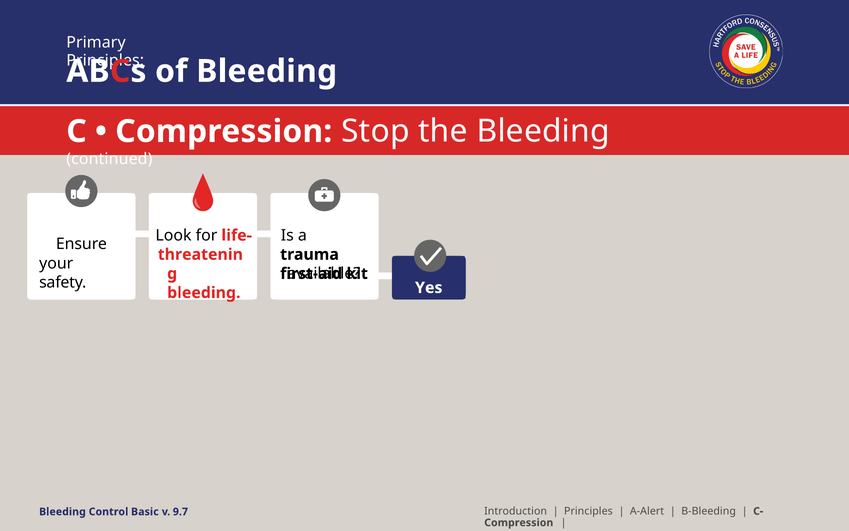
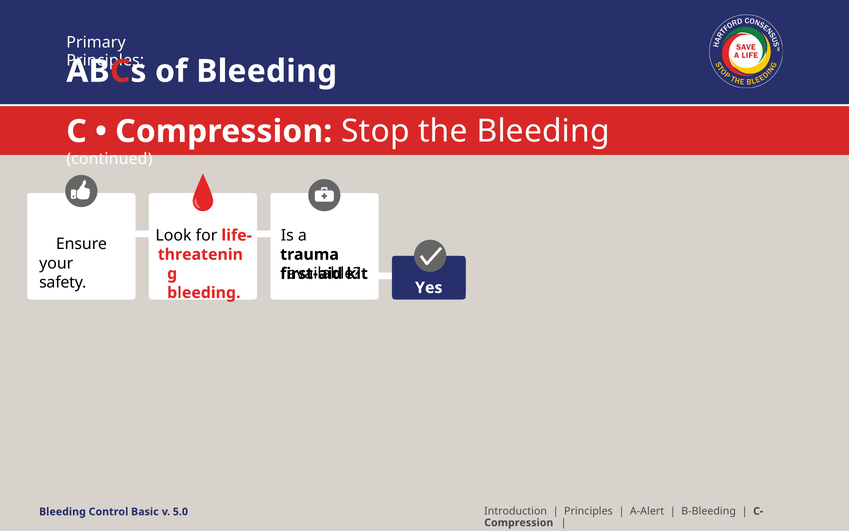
9.7: 9.7 -> 5.0 (180, 511)
